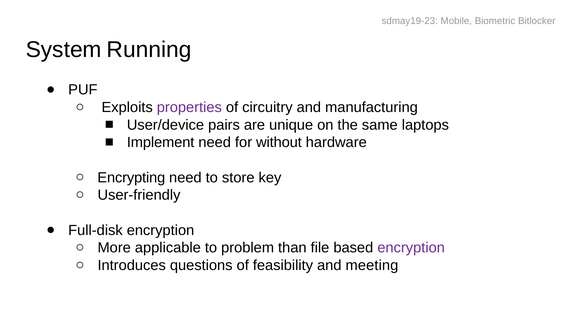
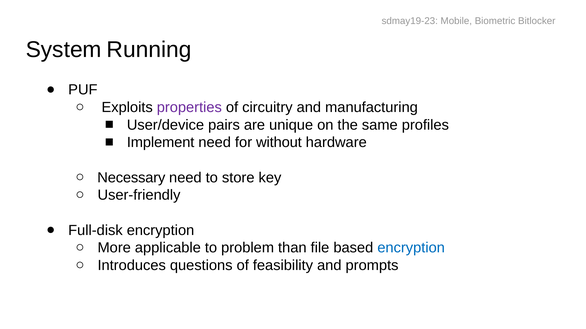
laptops: laptops -> profiles (425, 125)
Encrypting: Encrypting -> Necessary (131, 178)
encryption colour: purple -> blue (411, 248)
meeting: meeting -> prompts (372, 266)
